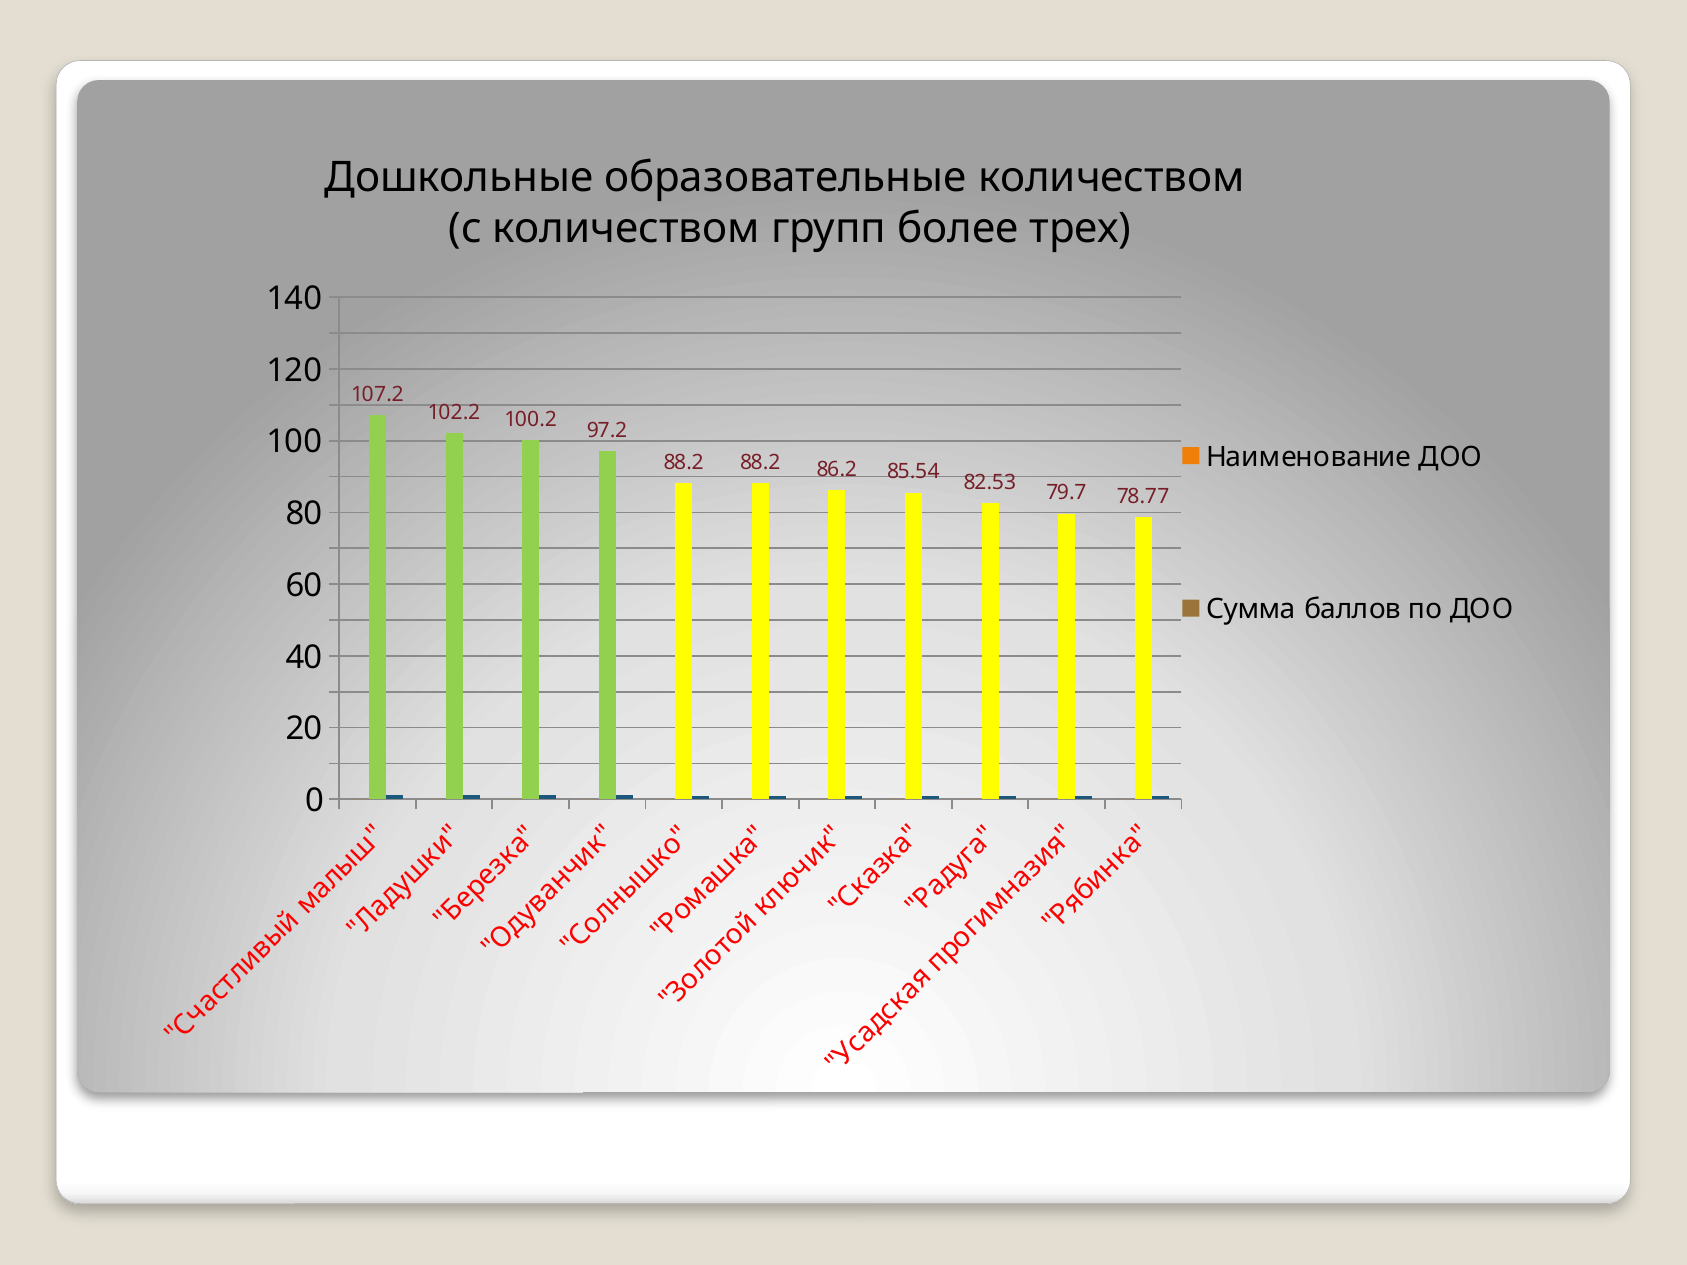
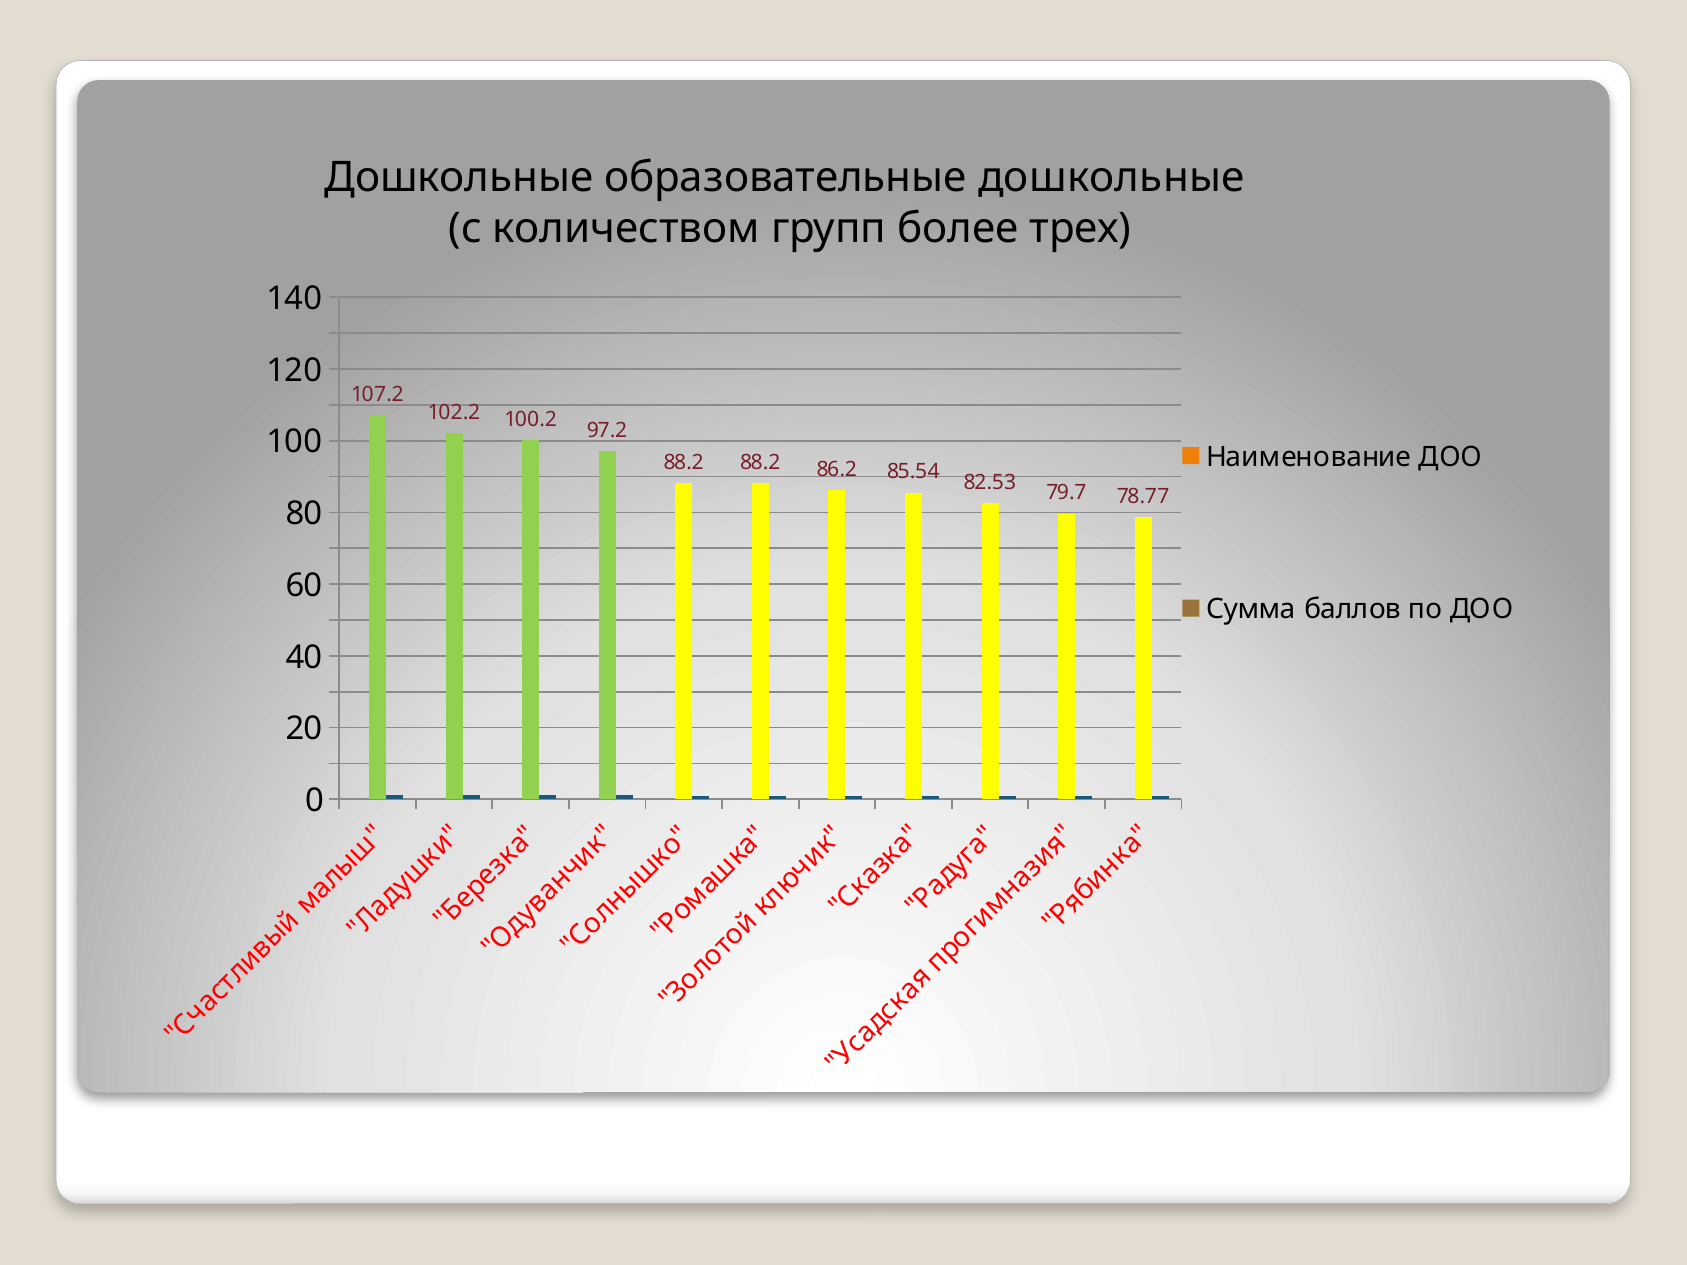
образовательные количеством: количеством -> дошкольные (1111, 178)
